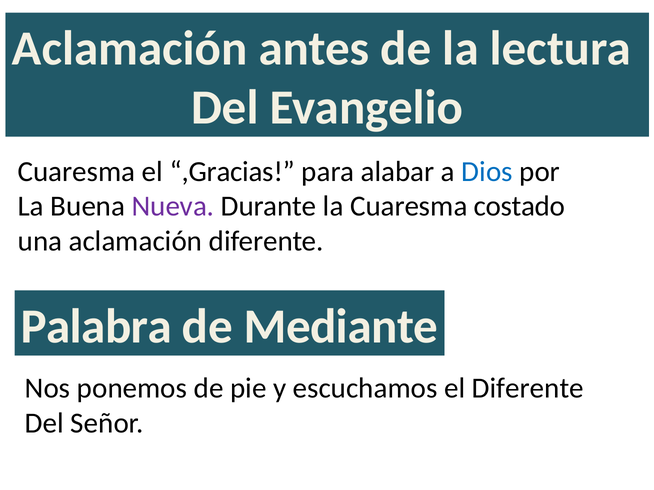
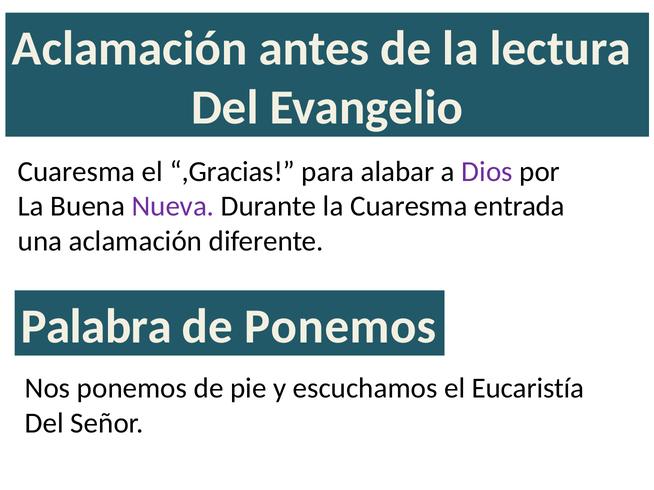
Dios colour: blue -> purple (487, 172)
costado: costado -> entrada (519, 207)
de Mediante: Mediante -> Ponemos (340, 327)
el Diferente: Diferente -> Eucaristía (528, 389)
